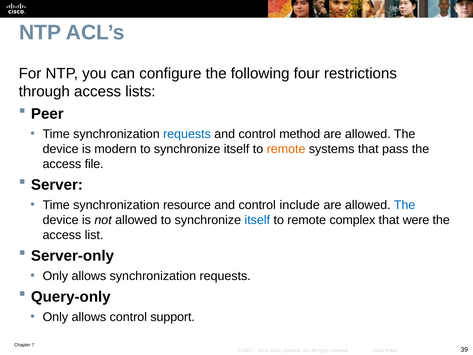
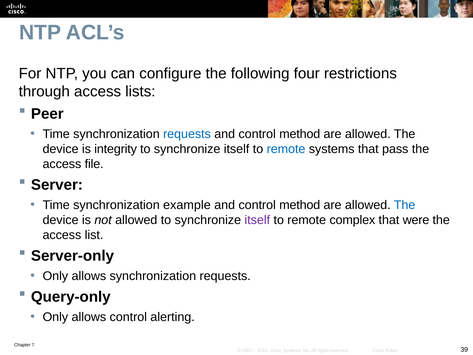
modern: modern -> integrity (116, 149)
remote colour: orange -> blue (286, 149)
resource: resource -> example (187, 205)
include: include -> method (300, 205)
itself colour: blue -> purple (257, 220)
support: support -> alerting (173, 317)
